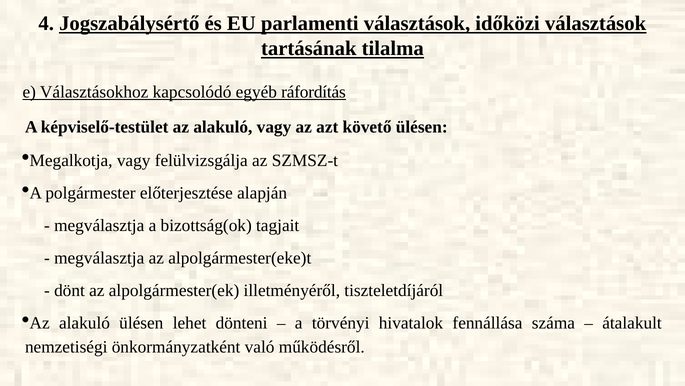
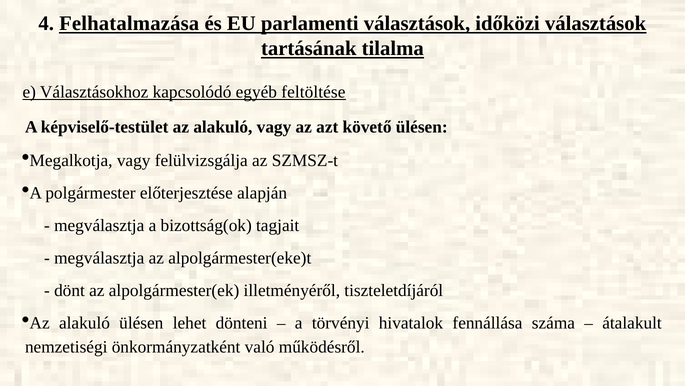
Jogszabálysértő: Jogszabálysértő -> Felhatalmazása (129, 24)
ráfordítás: ráfordítás -> feltöltése (313, 92)
